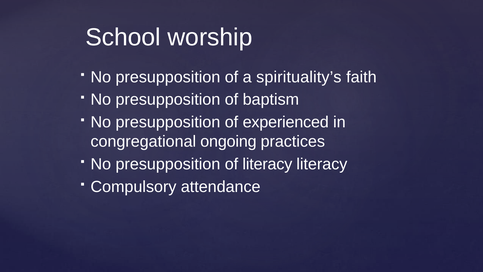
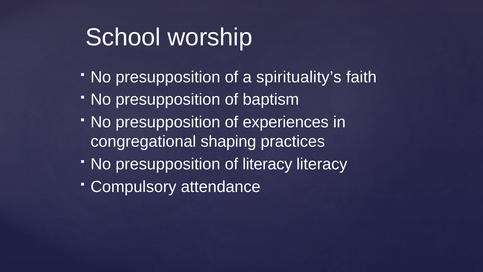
experienced: experienced -> experiences (286, 122)
ongoing: ongoing -> shaping (228, 141)
